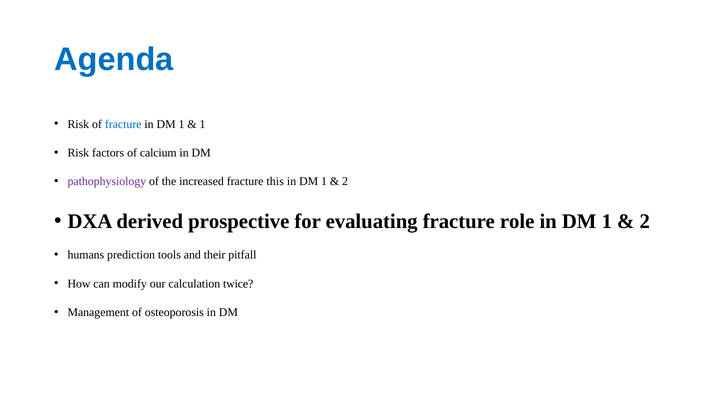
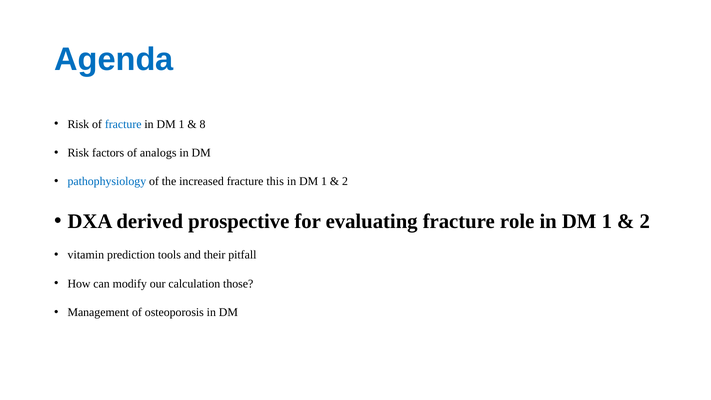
1: 1 -> 8 (203, 124)
calcium: calcium -> analogs (158, 153)
pathophysiology colour: purple -> blue (107, 182)
humans: humans -> vitamin (86, 255)
twice: twice -> those (238, 284)
